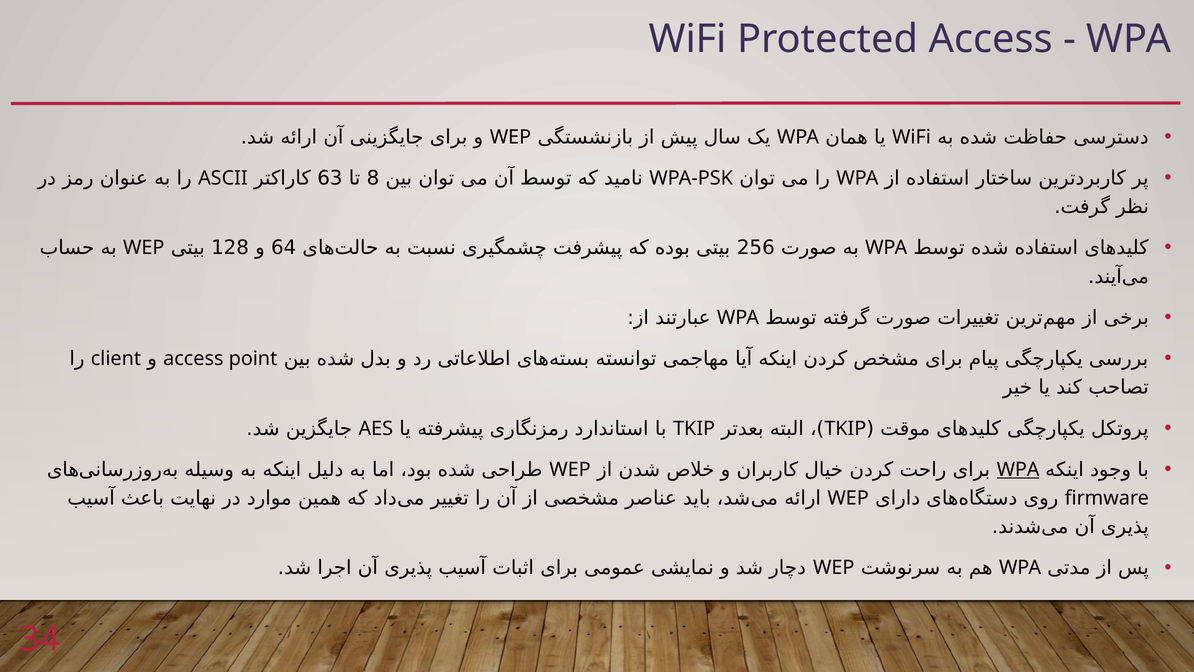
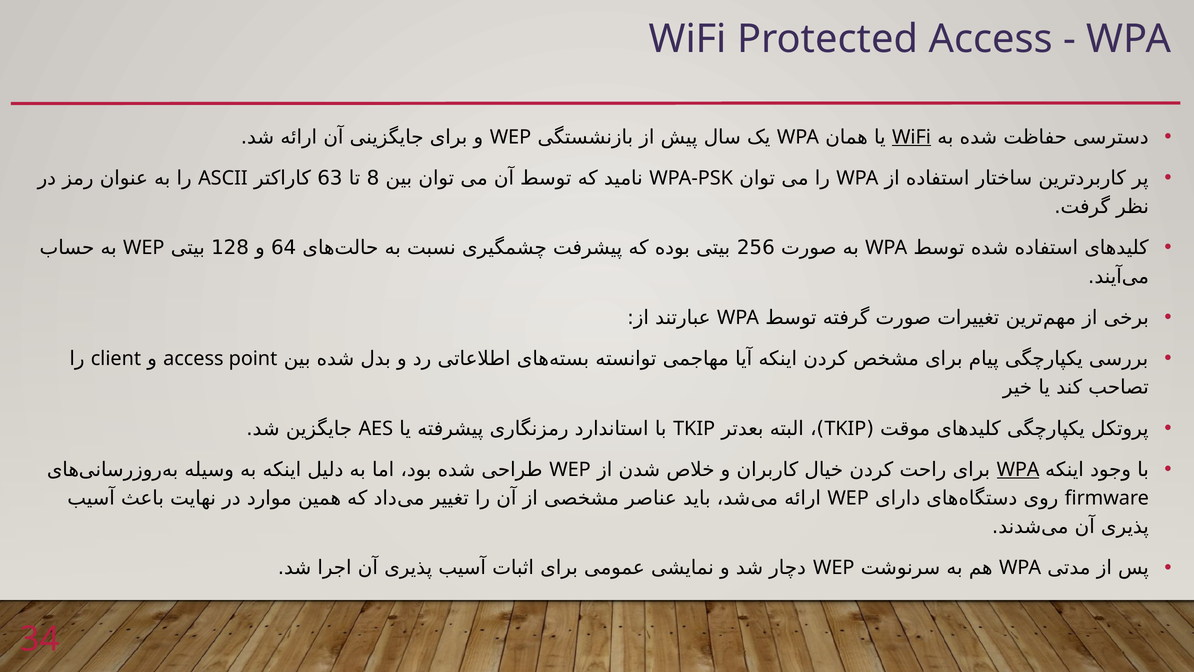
WiFi underline: none -> present (911, 137)
